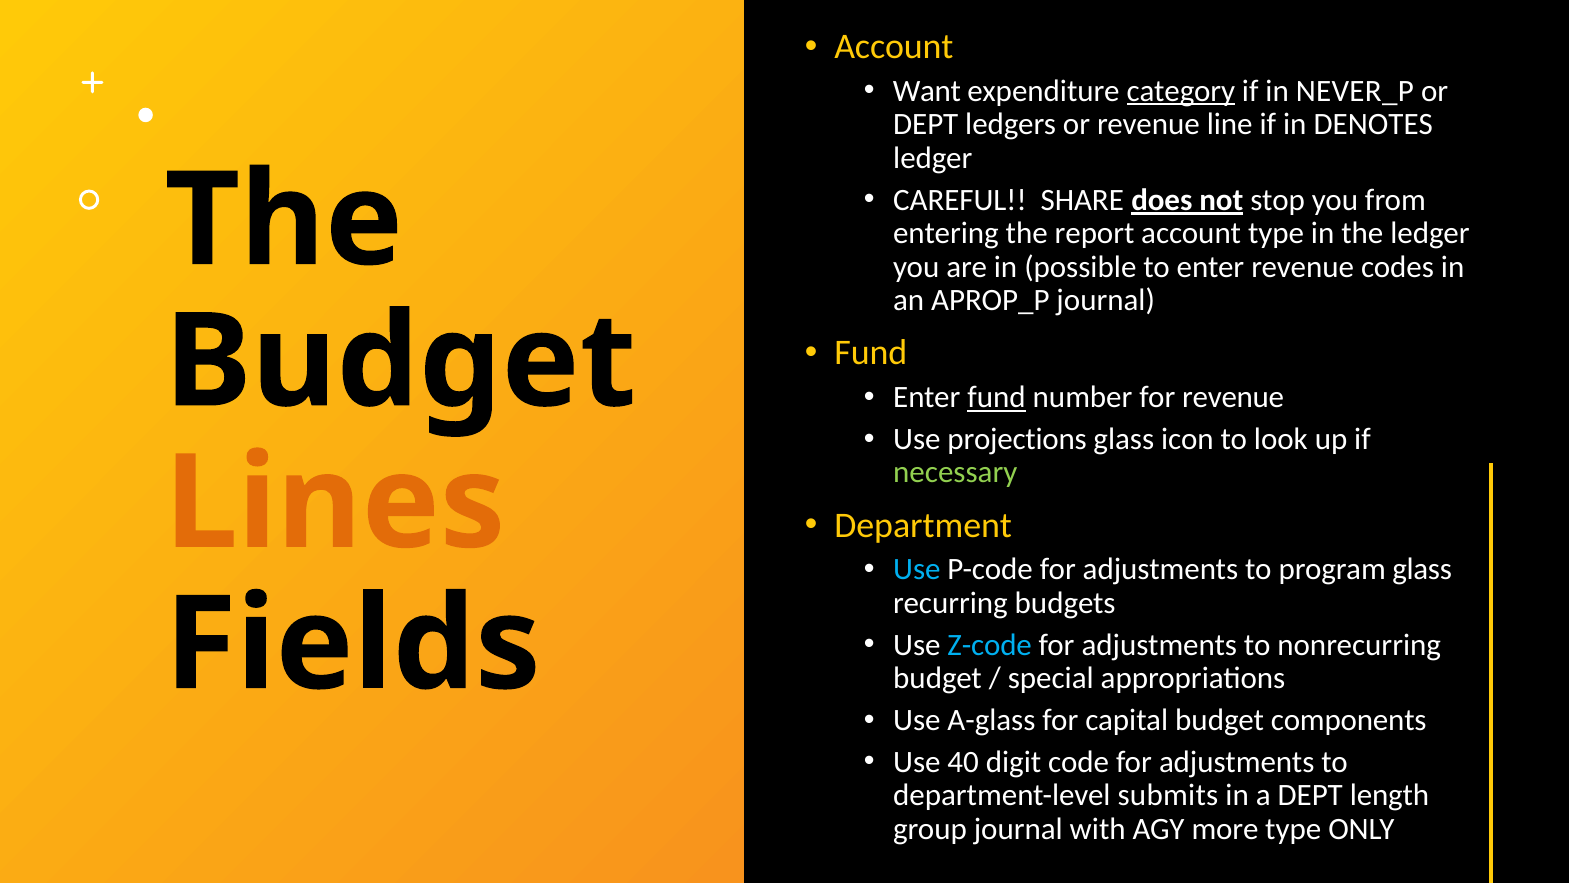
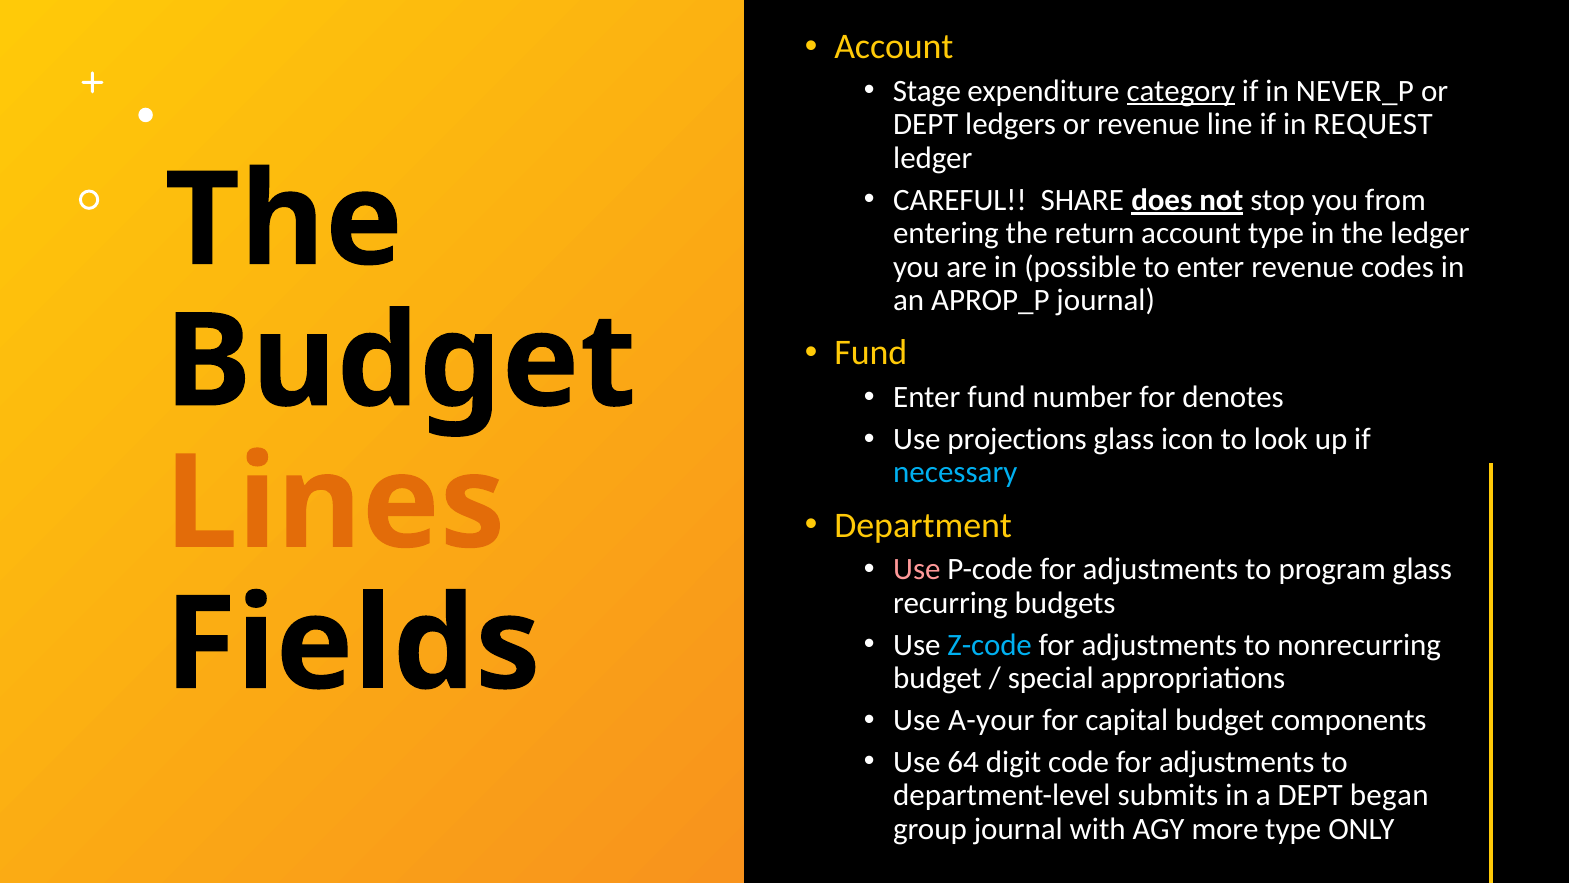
Want: Want -> Stage (927, 91)
DENOTES: DENOTES -> REQUEST (1373, 125)
report: report -> return (1095, 233)
fund underline: present -> none (997, 397)
for revenue: revenue -> denotes (1233, 397)
necessary colour: light green -> light blue (955, 472)
Use colour: light blue -> pink (917, 569)
A-glass: A-glass -> A-your (991, 720)
40: 40 -> 64 (963, 762)
length: length -> began (1389, 795)
